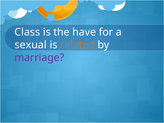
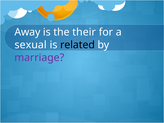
Class: Class -> Away (27, 32)
have: have -> their (84, 32)
related colour: orange -> black (78, 45)
